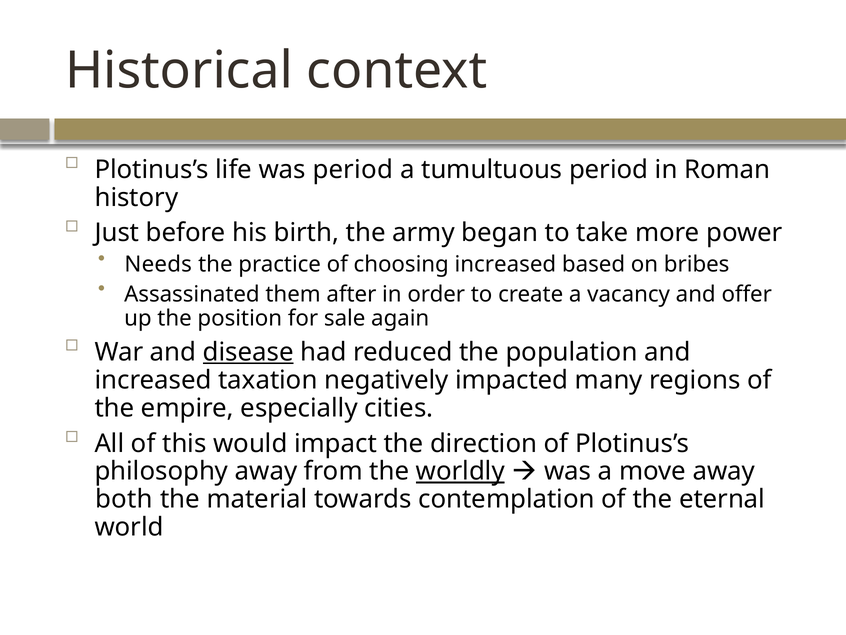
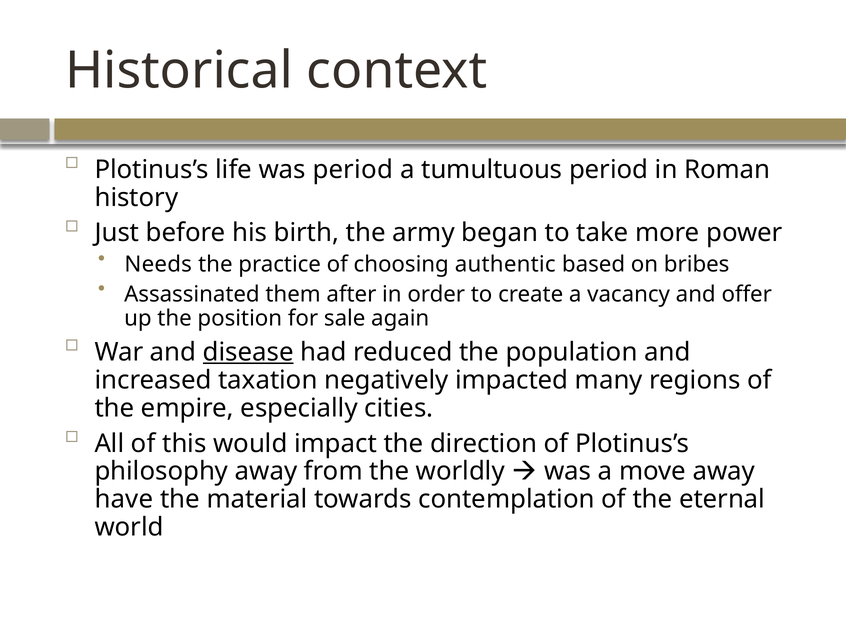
choosing increased: increased -> authentic (505, 264)
worldly underline: present -> none (460, 471)
both: both -> have (124, 499)
